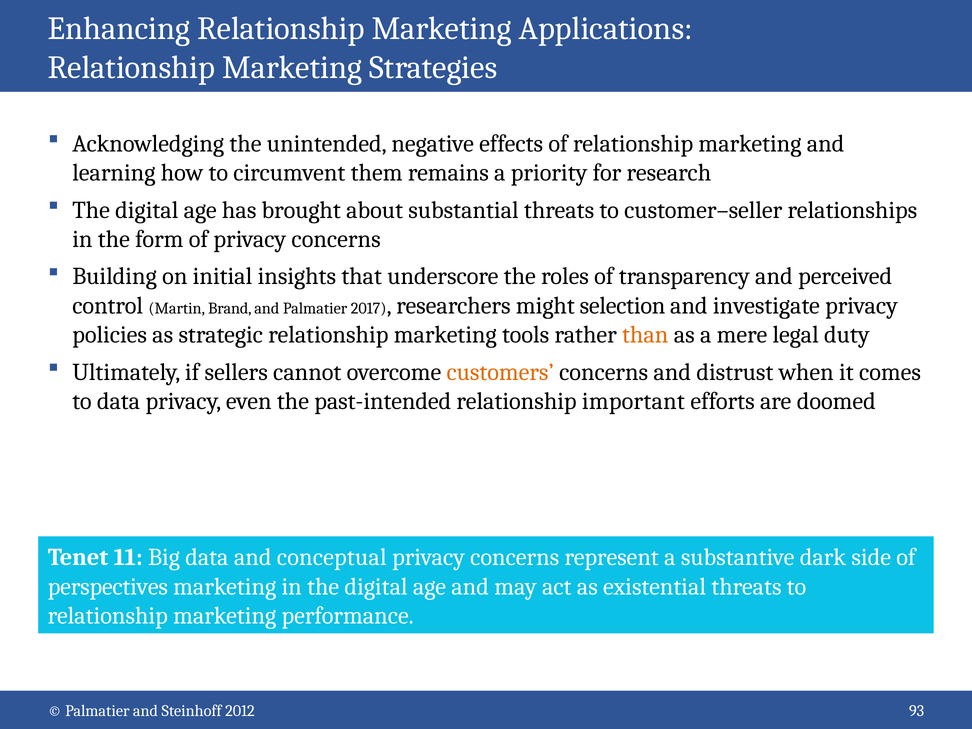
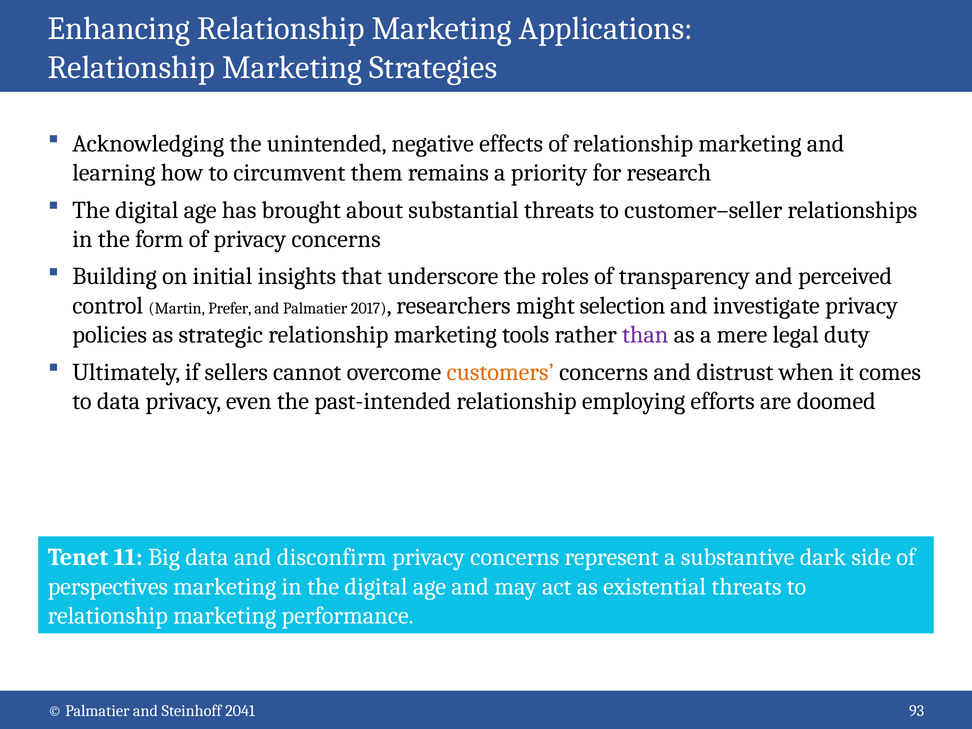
Brand: Brand -> Prefer (230, 308)
than colour: orange -> purple (645, 335)
important: important -> employing (634, 401)
conceptual: conceptual -> disconfirm (332, 557)
2012: 2012 -> 2041 (240, 711)
